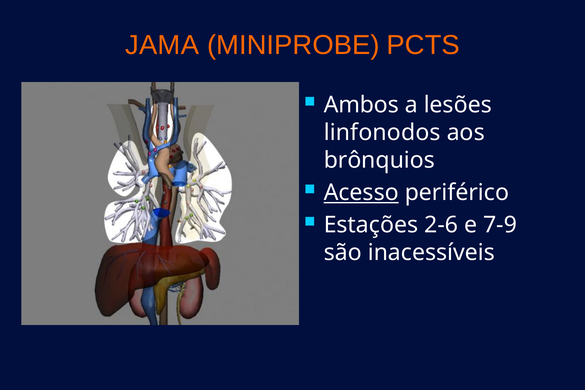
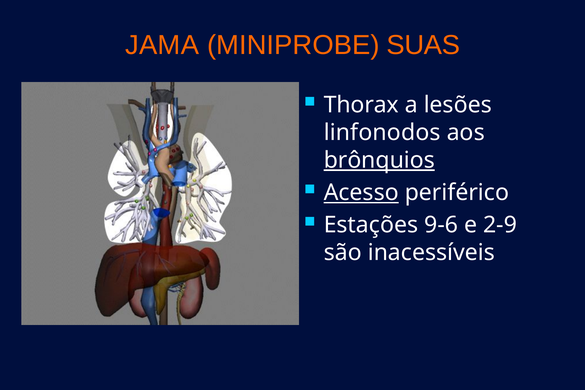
PCTS: PCTS -> SUAS (423, 45)
Ambos: Ambos -> Thorax (361, 105)
brônquios underline: none -> present (379, 160)
2-6: 2-6 -> 9-6 (441, 225)
7-9: 7-9 -> 2-9 (500, 225)
